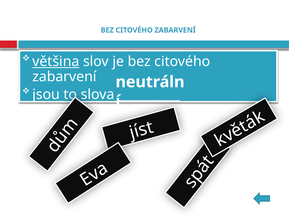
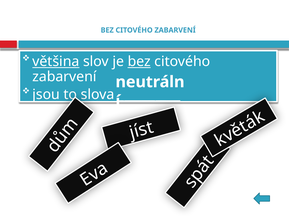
bez underline: none -> present (139, 61)
